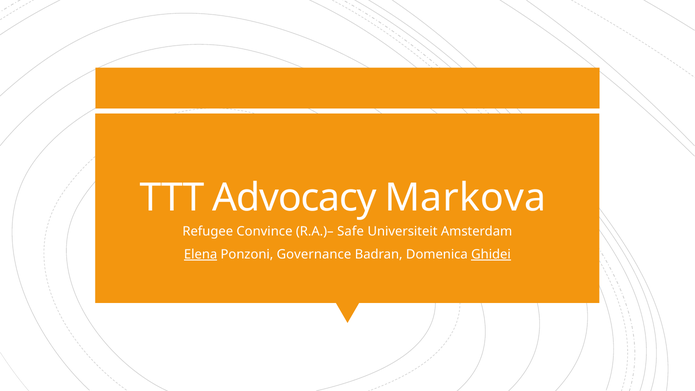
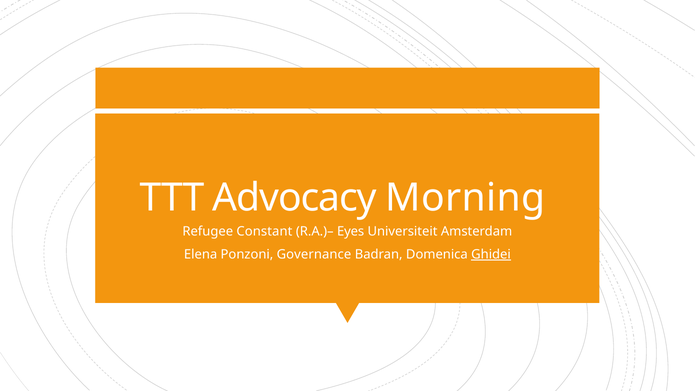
Markova: Markova -> Morning (465, 198)
Convince: Convince -> Constant (264, 231)
Safe: Safe -> Eyes (351, 231)
Elena underline: present -> none (201, 254)
